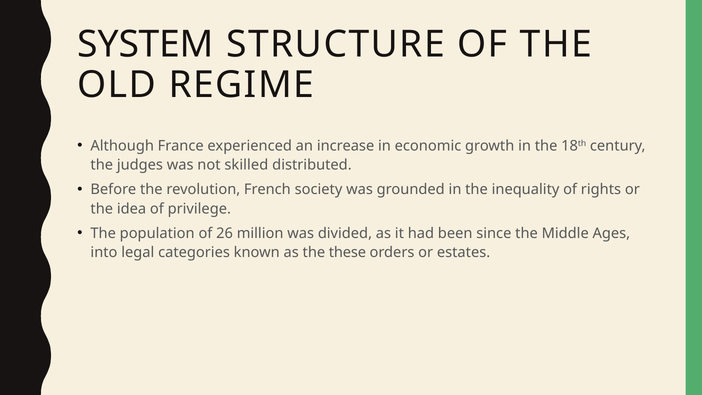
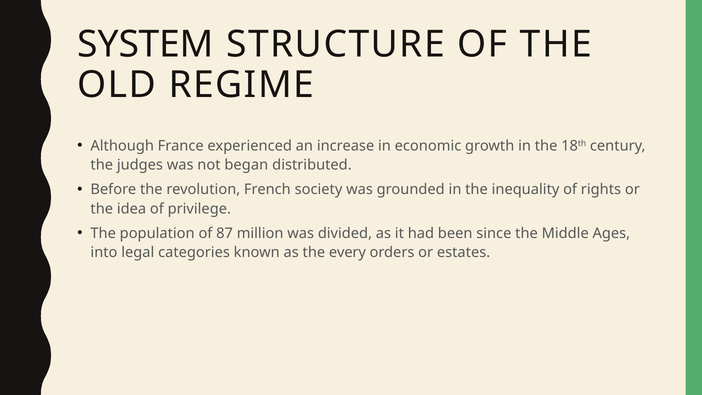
skilled: skilled -> began (246, 165)
26: 26 -> 87 (225, 233)
these: these -> every (347, 253)
